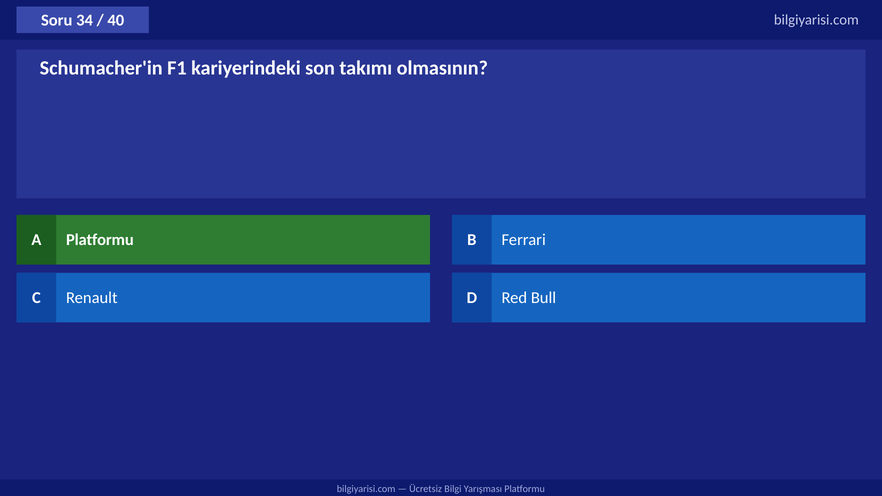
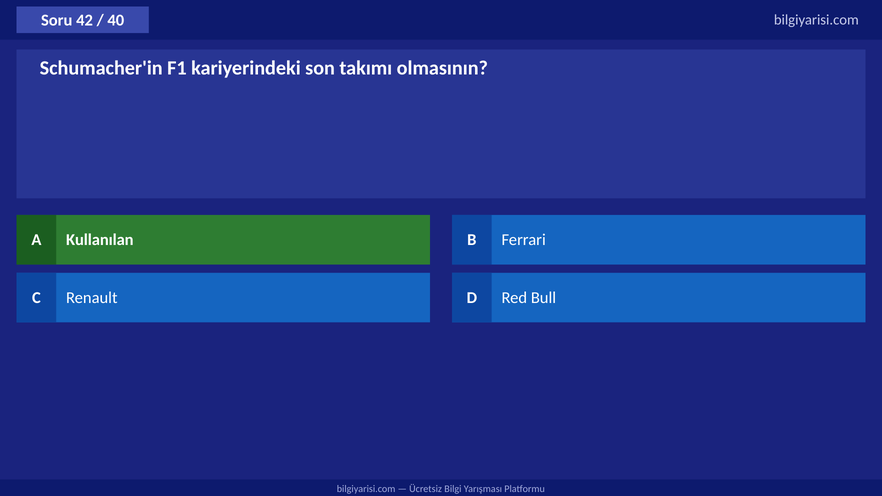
34: 34 -> 42 (85, 20)
A Platformu: Platformu -> Kullanılan (100, 240)
